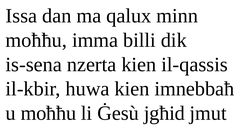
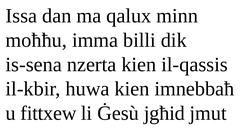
u moħħu: moħħu -> fittxew (48, 113)
